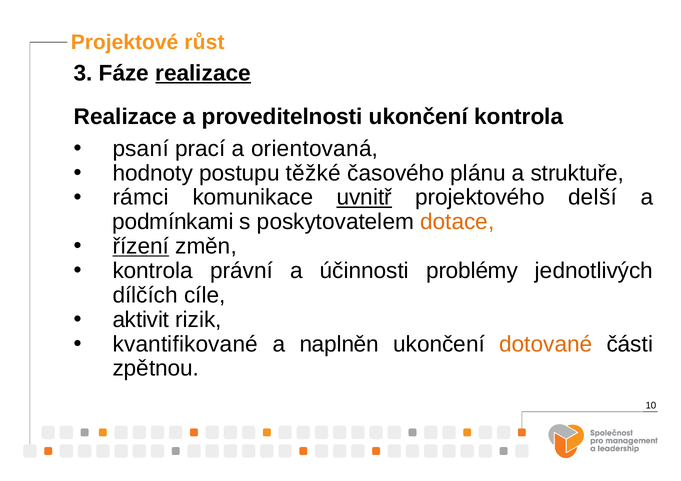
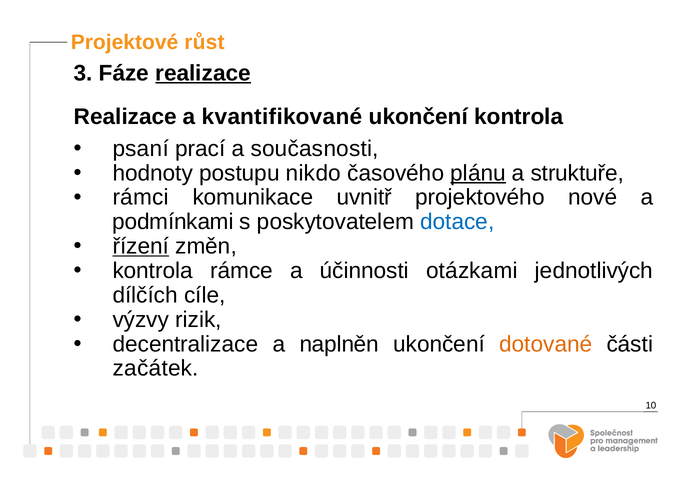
proveditelnosti: proveditelnosti -> kvantifikované (282, 117)
orientovaná: orientovaná -> současnosti (315, 149)
těžké: těžké -> nikdo (313, 173)
plánu underline: none -> present (478, 173)
uvnitř underline: present -> none (364, 198)
delší: delší -> nové (593, 198)
dotace colour: orange -> blue (457, 222)
právní: právní -> rámce (242, 271)
problémy: problémy -> otázkami (472, 271)
aktivit: aktivit -> výzvy (141, 320)
kvantifikované: kvantifikované -> decentralizace (185, 344)
zpětnou: zpětnou -> začátek (156, 369)
